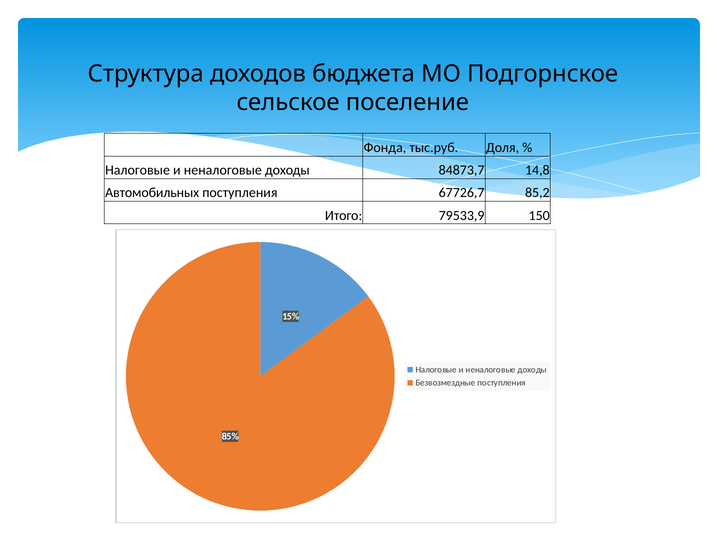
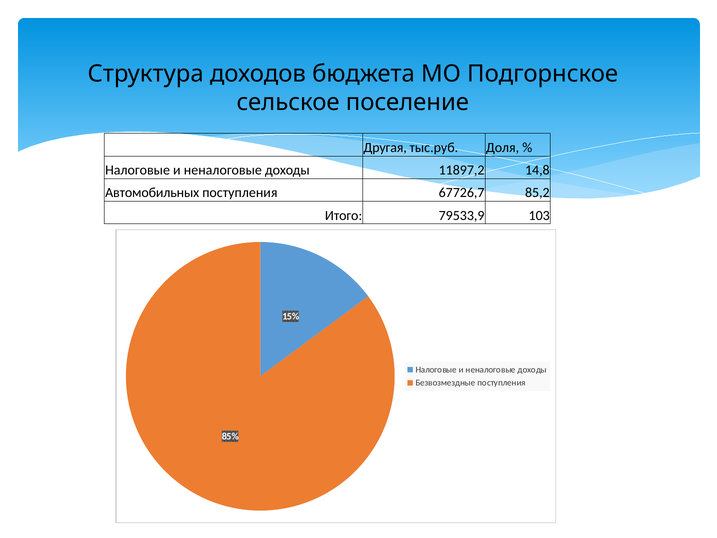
Фонда: Фонда -> Другая (385, 148)
84873,7: 84873,7 -> 11897,2 (462, 170)
150: 150 -> 103 (539, 215)
